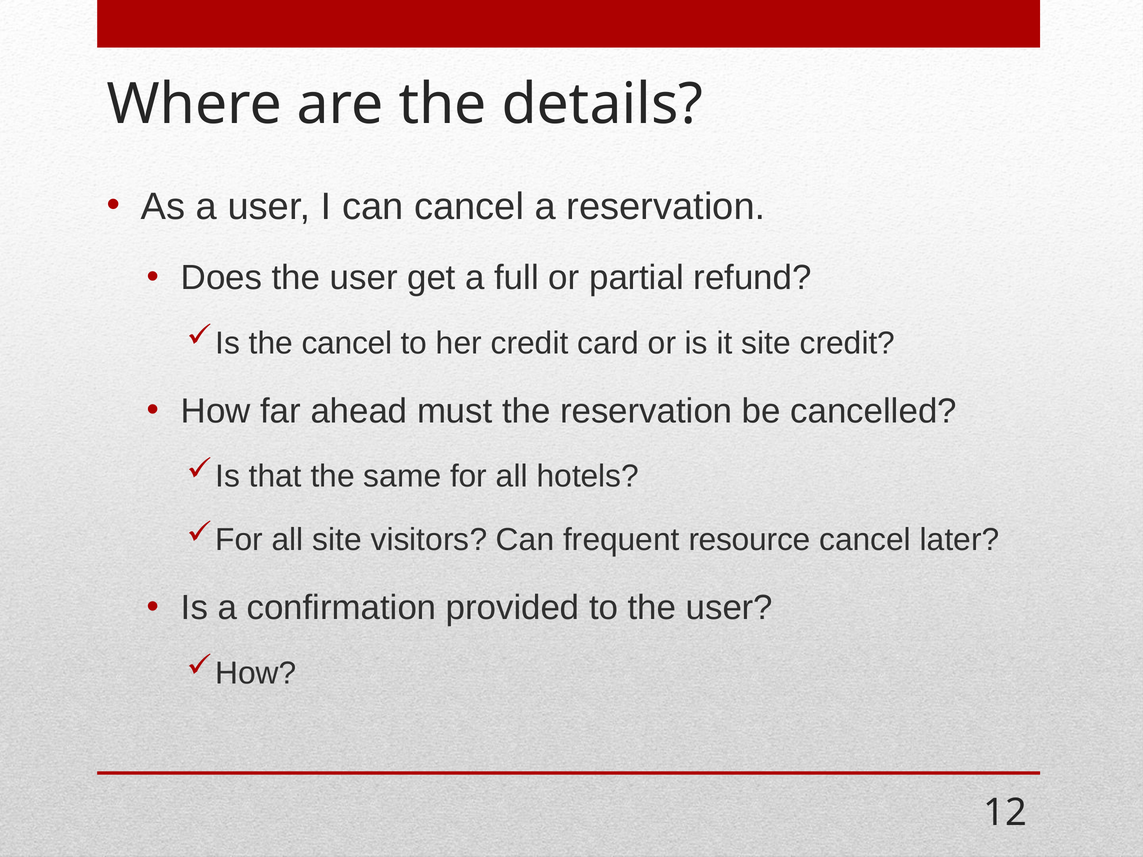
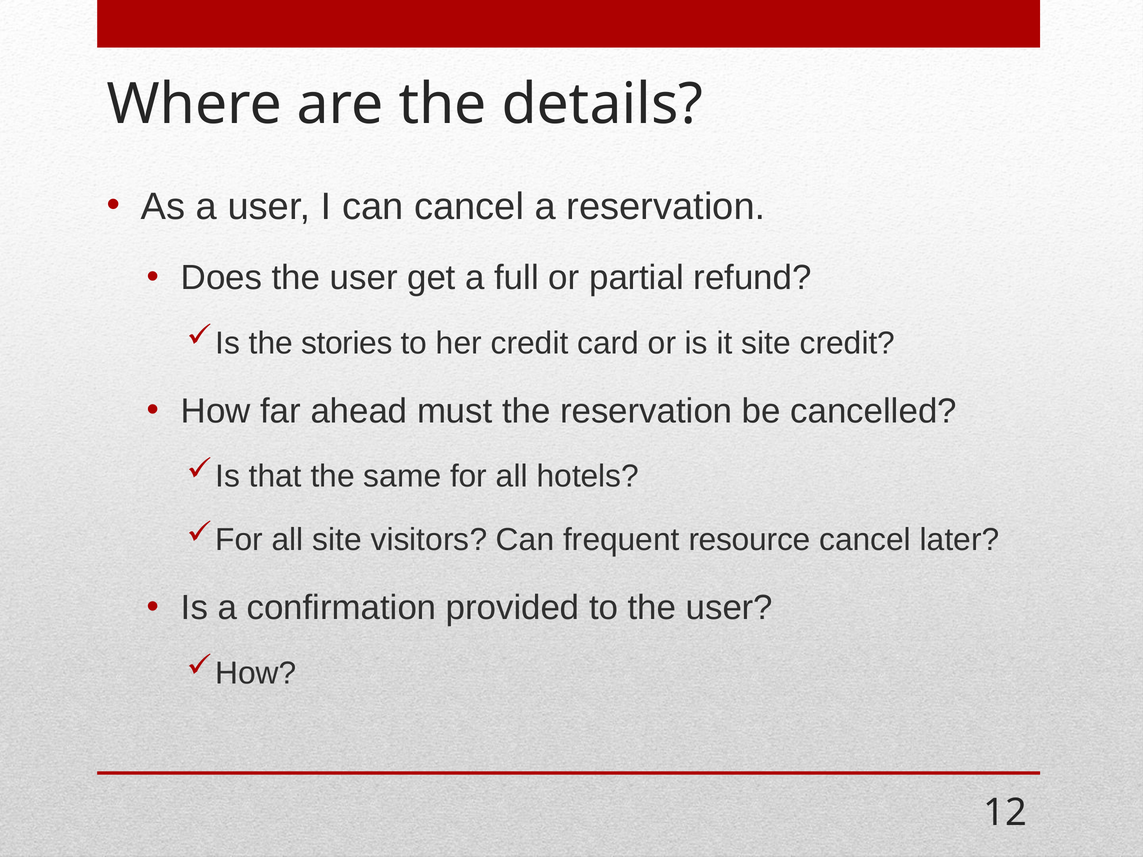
the cancel: cancel -> stories (347, 343)
